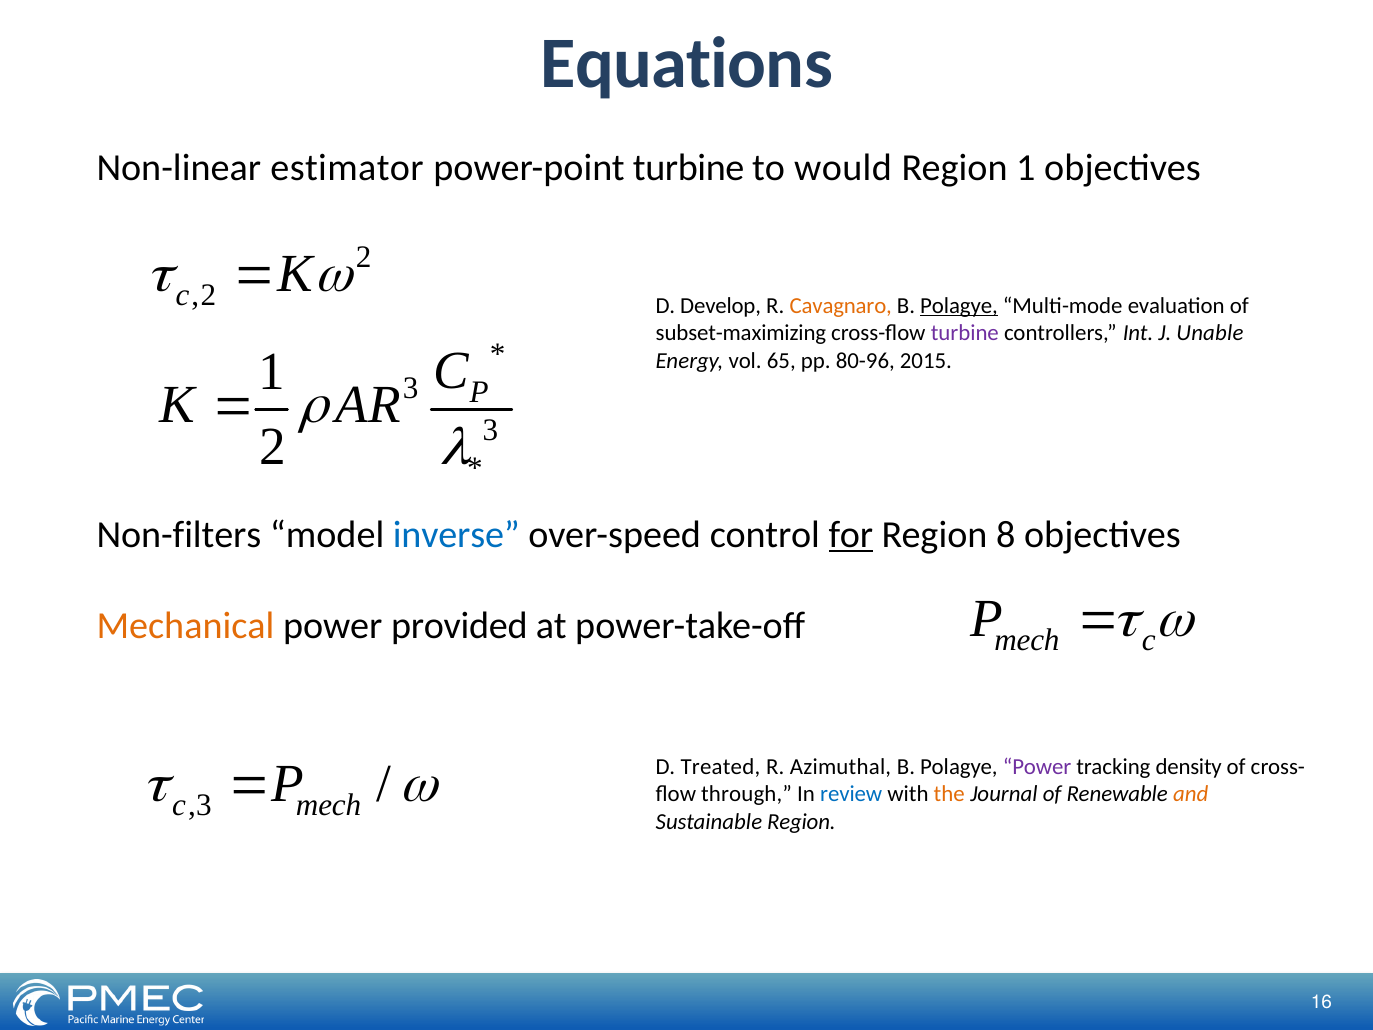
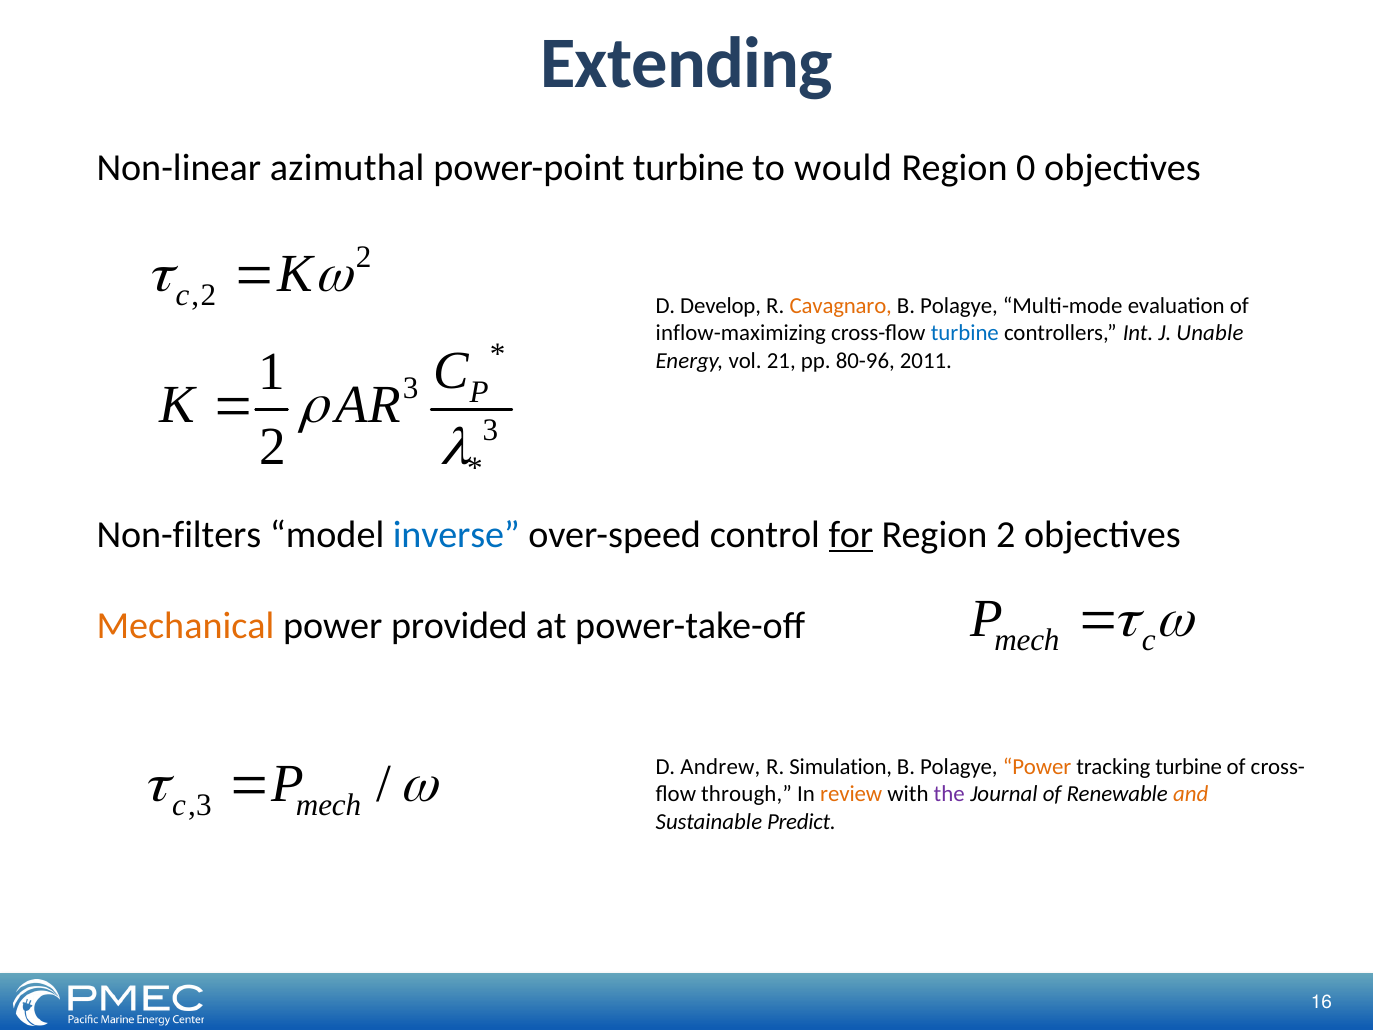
Equations: Equations -> Extending (687, 64)
estimator: estimator -> azimuthal (347, 168)
Region 1: 1 -> 0 (1026, 168)
Polagye underline: present -> none (959, 306)
subset-maximizing: subset-maximizing -> inflow-maximizing (741, 333)
turbine colour: purple -> blue (965, 333)
65: 65 -> 21 (781, 361)
2015: 2015 -> 2011 (926, 361)
Region 8: 8 -> 2 (1006, 534)
Treated: Treated -> Andrew (720, 767)
Azimuthal: Azimuthal -> Simulation (841, 767)
Power colour: purple -> orange (1037, 767)
tracking density: density -> turbine (1189, 767)
review colour: blue -> orange (851, 794)
the colour: orange -> purple (949, 794)
Sustainable Region: Region -> Predict (801, 822)
